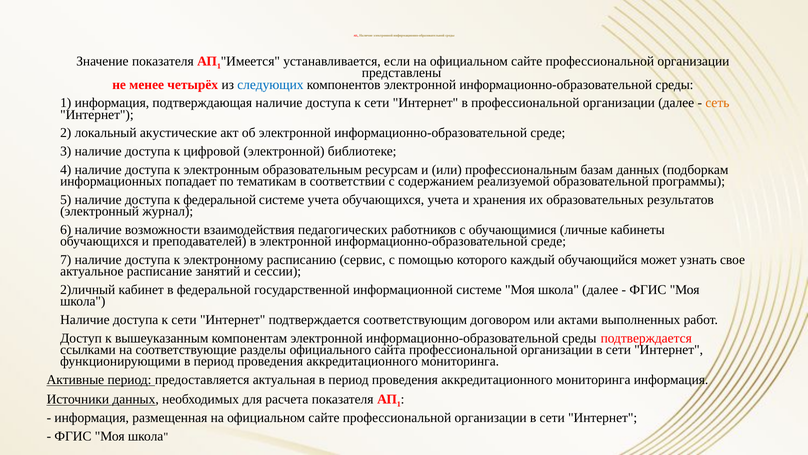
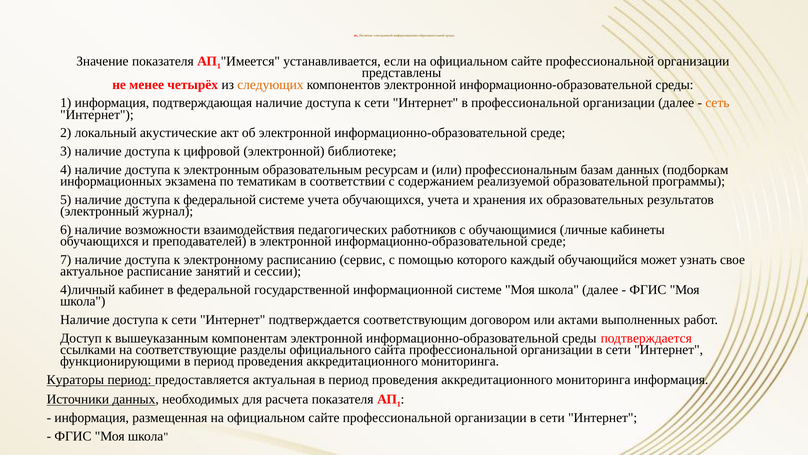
следующих colour: blue -> orange (270, 85)
попадает: попадает -> экзамена (191, 181)
2)личный: 2)личный -> 4)личный (88, 289)
Активные: Активные -> Кураторы (75, 379)
